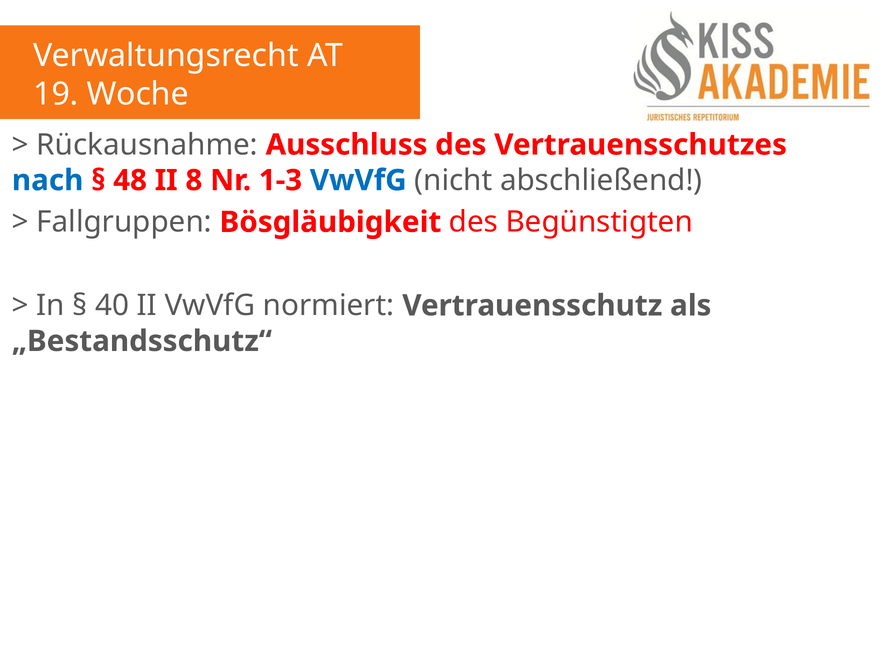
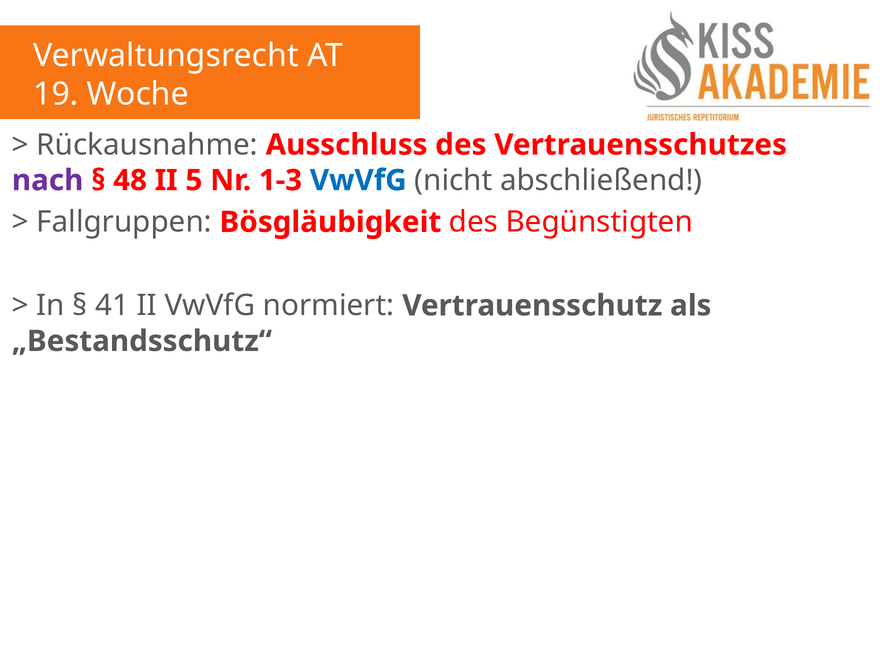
nach colour: blue -> purple (48, 180)
8: 8 -> 5 (194, 180)
40: 40 -> 41 (112, 305)
